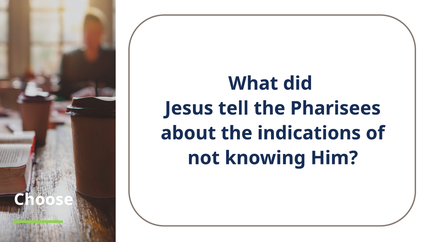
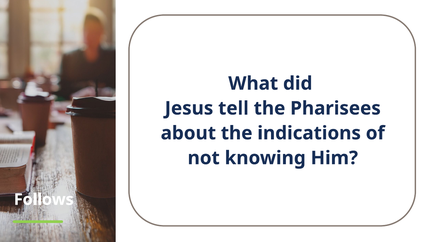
Choose: Choose -> Follows (44, 199)
